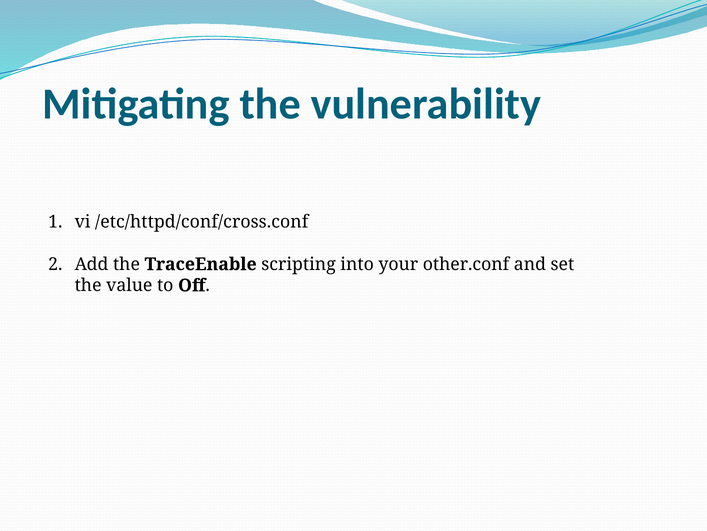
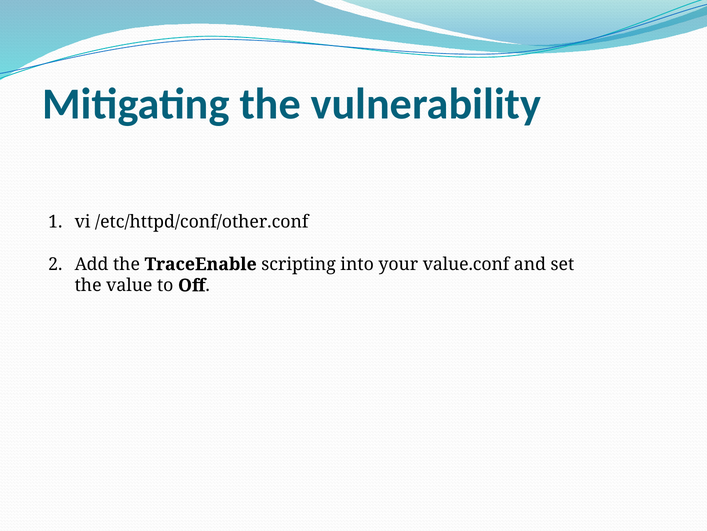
/etc/httpd/conf/cross.conf: /etc/httpd/conf/cross.conf -> /etc/httpd/conf/other.conf (202, 221)
other.conf: other.conf -> value.conf (466, 264)
